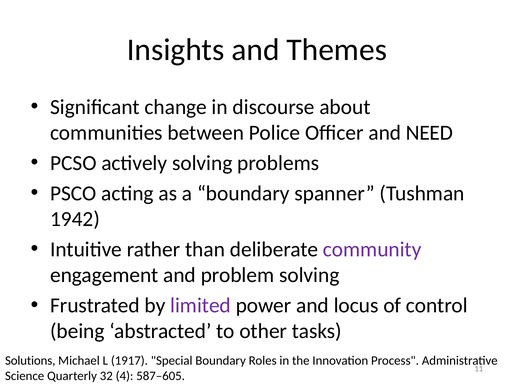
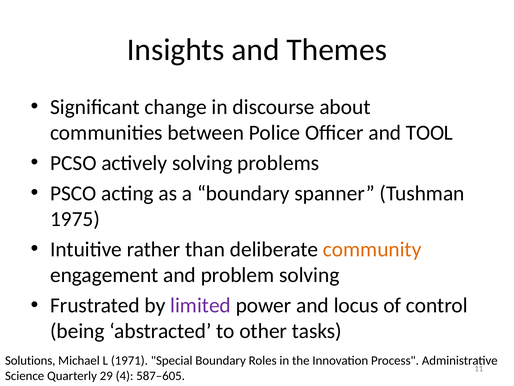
NEED: NEED -> TOOL (429, 133)
1942: 1942 -> 1975 (75, 219)
community colour: purple -> orange (372, 249)
1917: 1917 -> 1971 (129, 360)
32: 32 -> 29 (106, 376)
